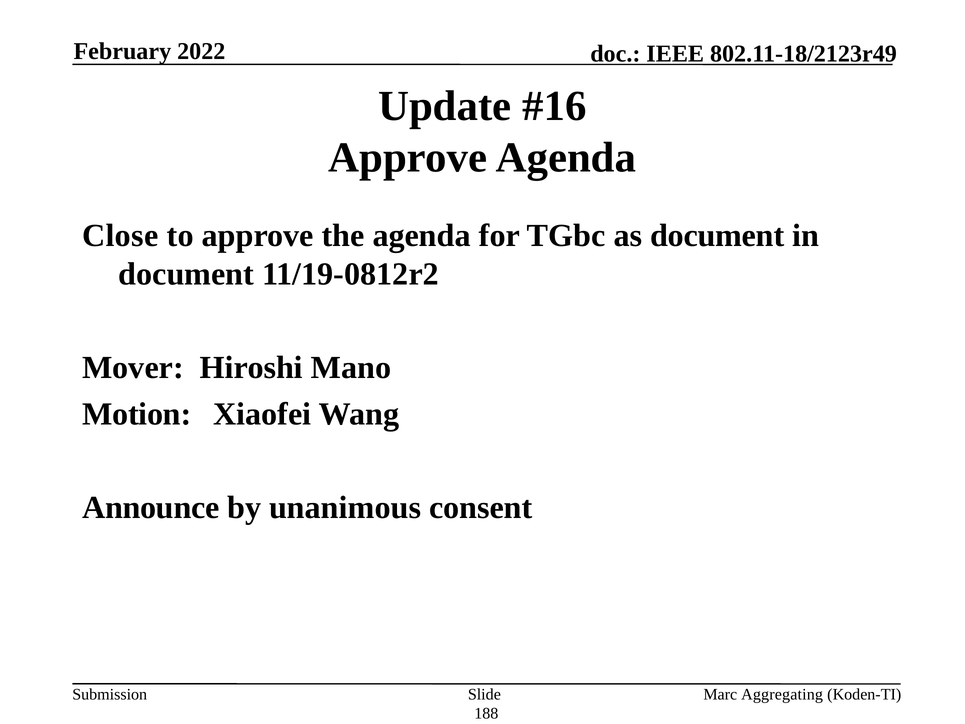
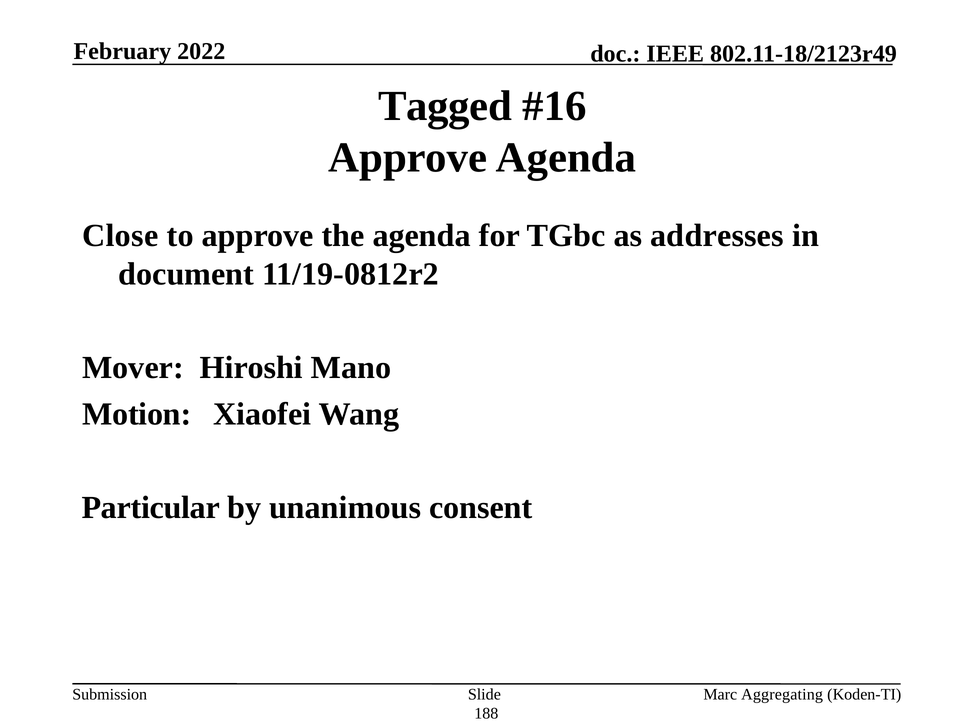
Update: Update -> Tagged (445, 106)
as document: document -> addresses (717, 235)
Announce: Announce -> Particular (151, 507)
